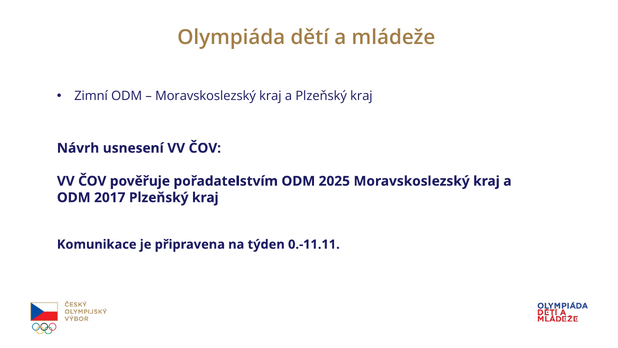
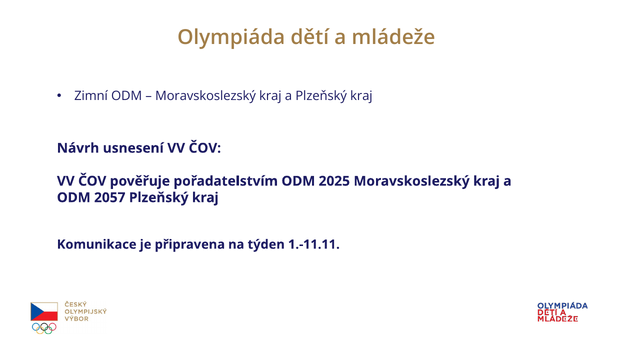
2017: 2017 -> 2057 (110, 197)
0.-11.11: 0.-11.11 -> 1.-11.11 (314, 244)
